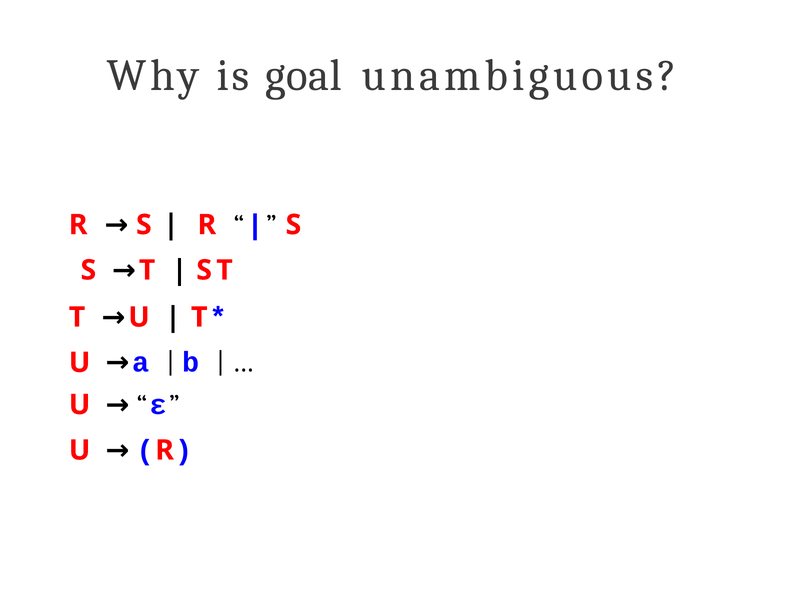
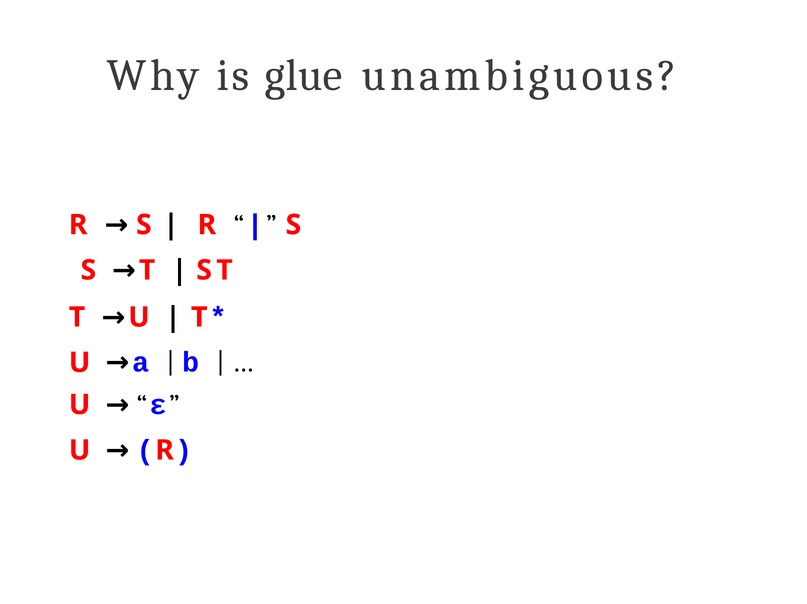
goal: goal -> glue (304, 75)
